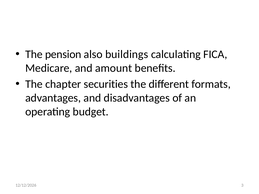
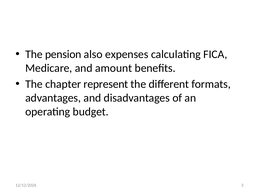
buildings: buildings -> expenses (127, 54)
securities: securities -> represent (106, 84)
